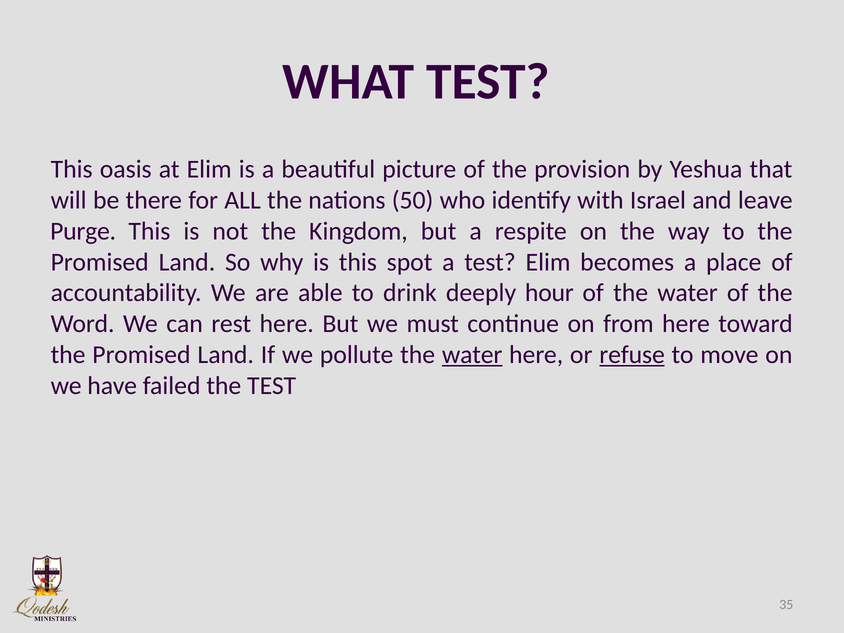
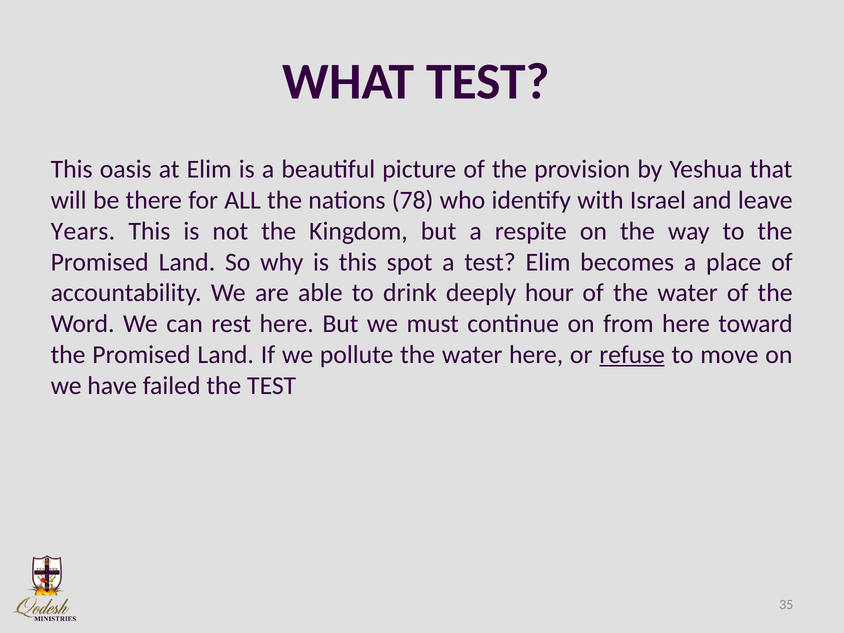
50: 50 -> 78 (413, 200)
Purge: Purge -> Years (83, 231)
water underline: present -> none (472, 355)
